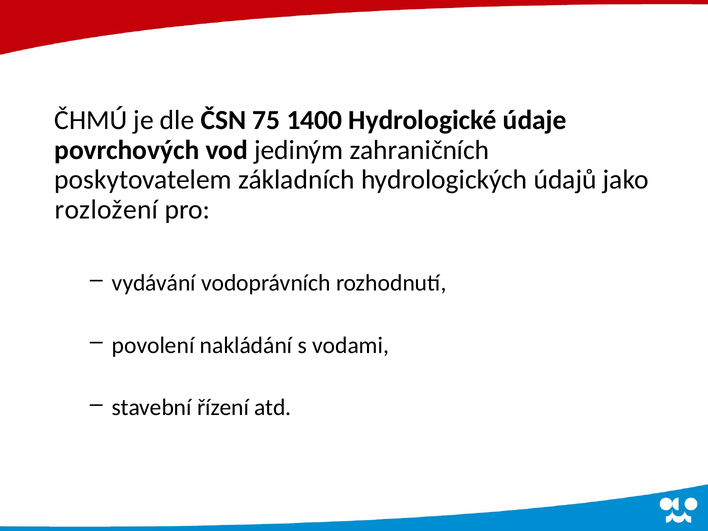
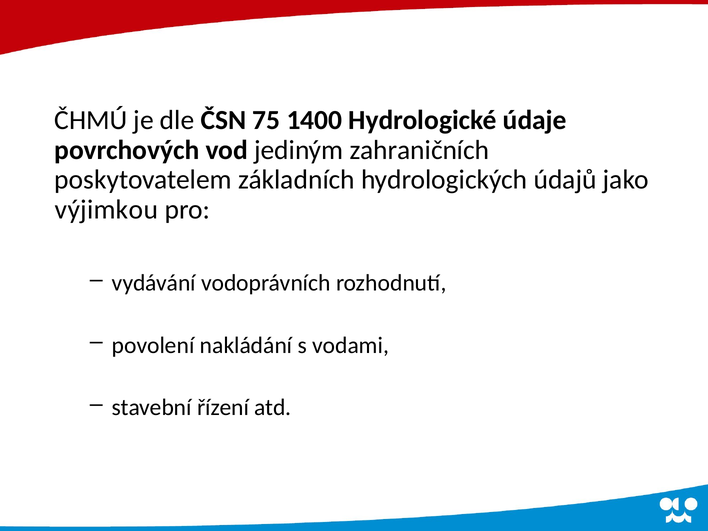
rozložení: rozložení -> výjimkou (106, 209)
